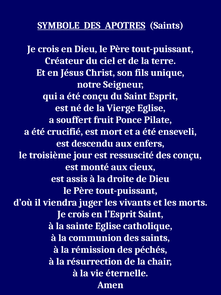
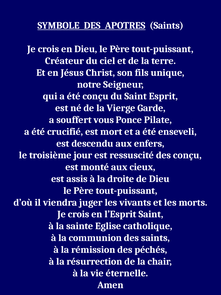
Vierge Eglise: Eglise -> Garde (152, 108)
fruit: fruit -> vous (104, 120)
